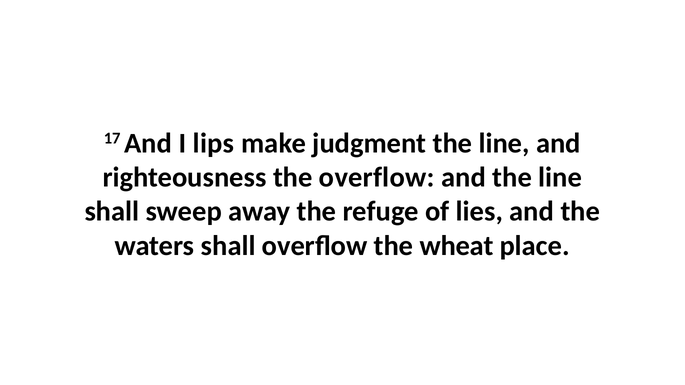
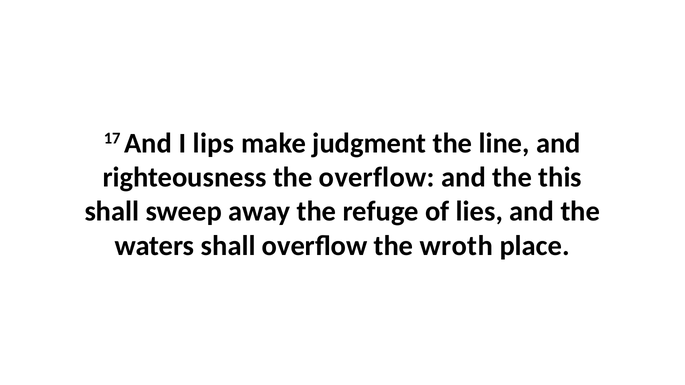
and the line: line -> this (560, 178)
wheat: wheat -> wroth (456, 246)
